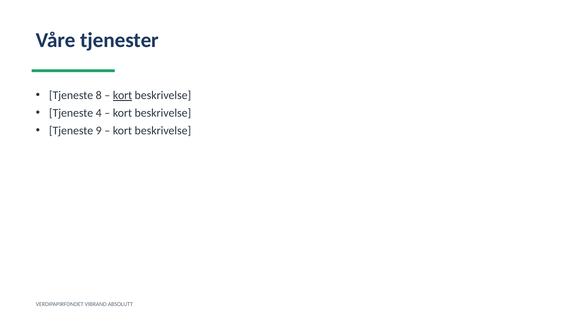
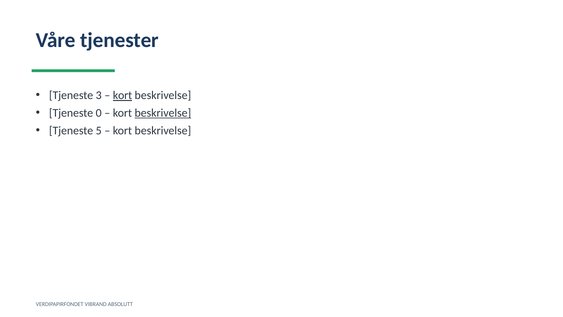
8: 8 -> 3 (99, 95)
4: 4 -> 0 (99, 113)
beskrivelse underline: none -> present (163, 113)
9: 9 -> 5 (99, 131)
